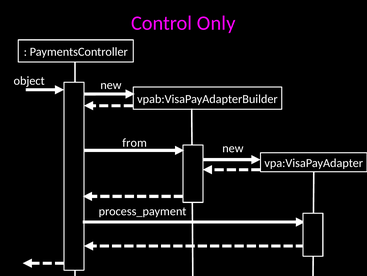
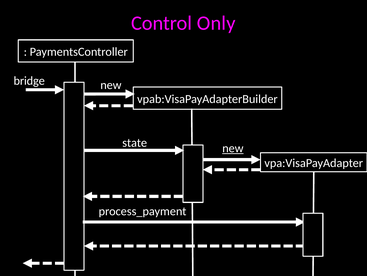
object: object -> bridge (29, 81)
from: from -> state (135, 142)
new underline: none -> present (233, 148)
